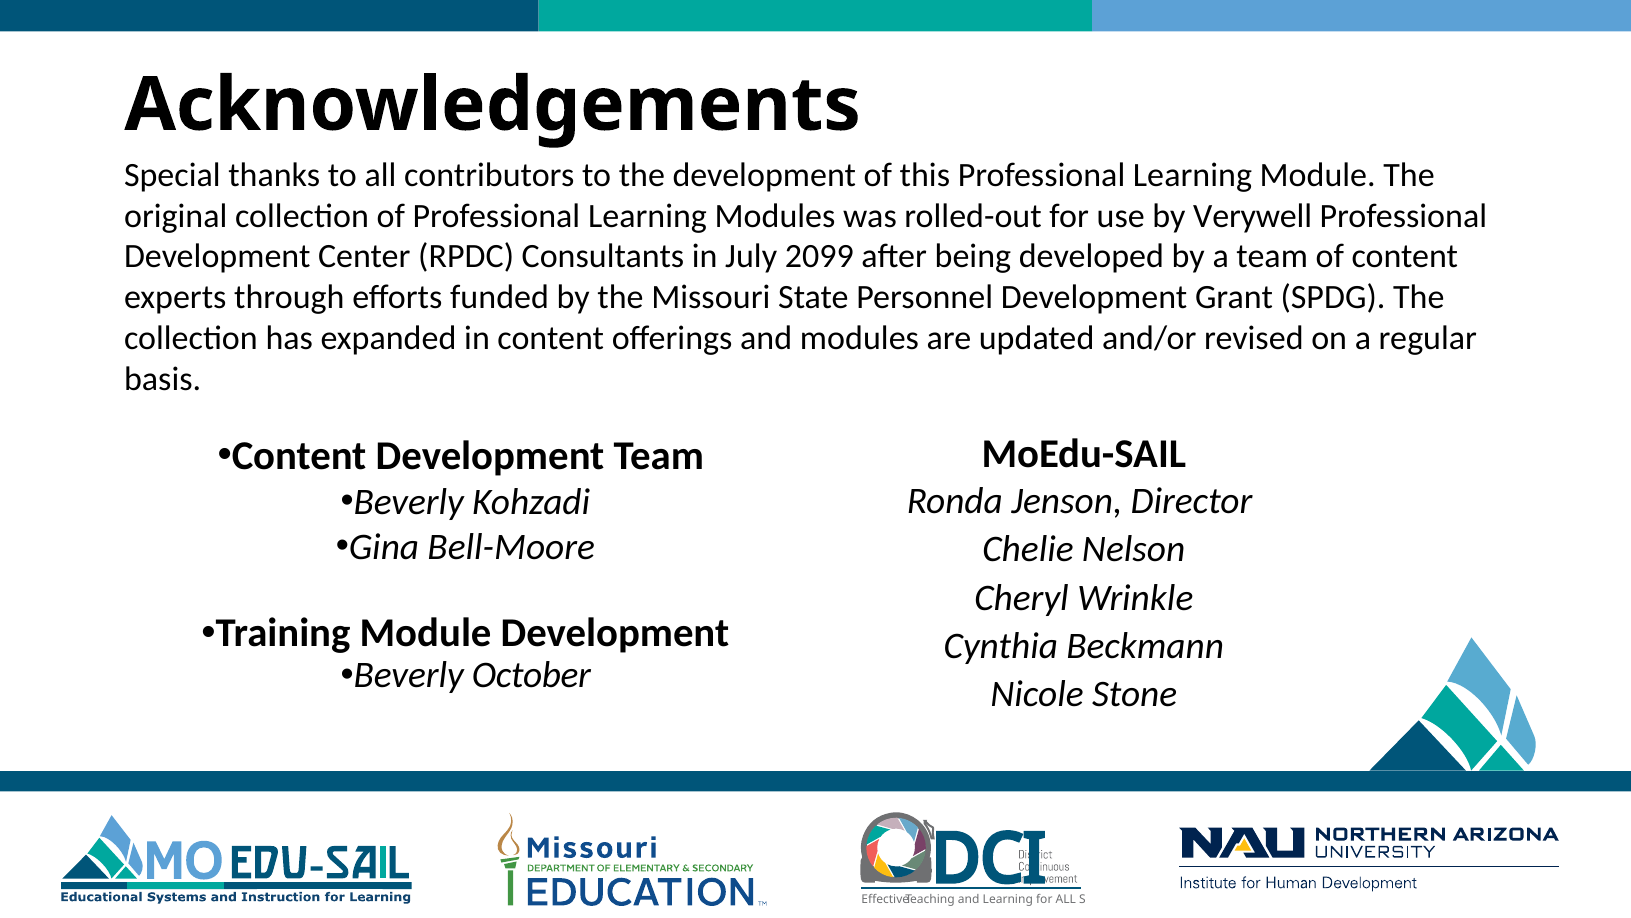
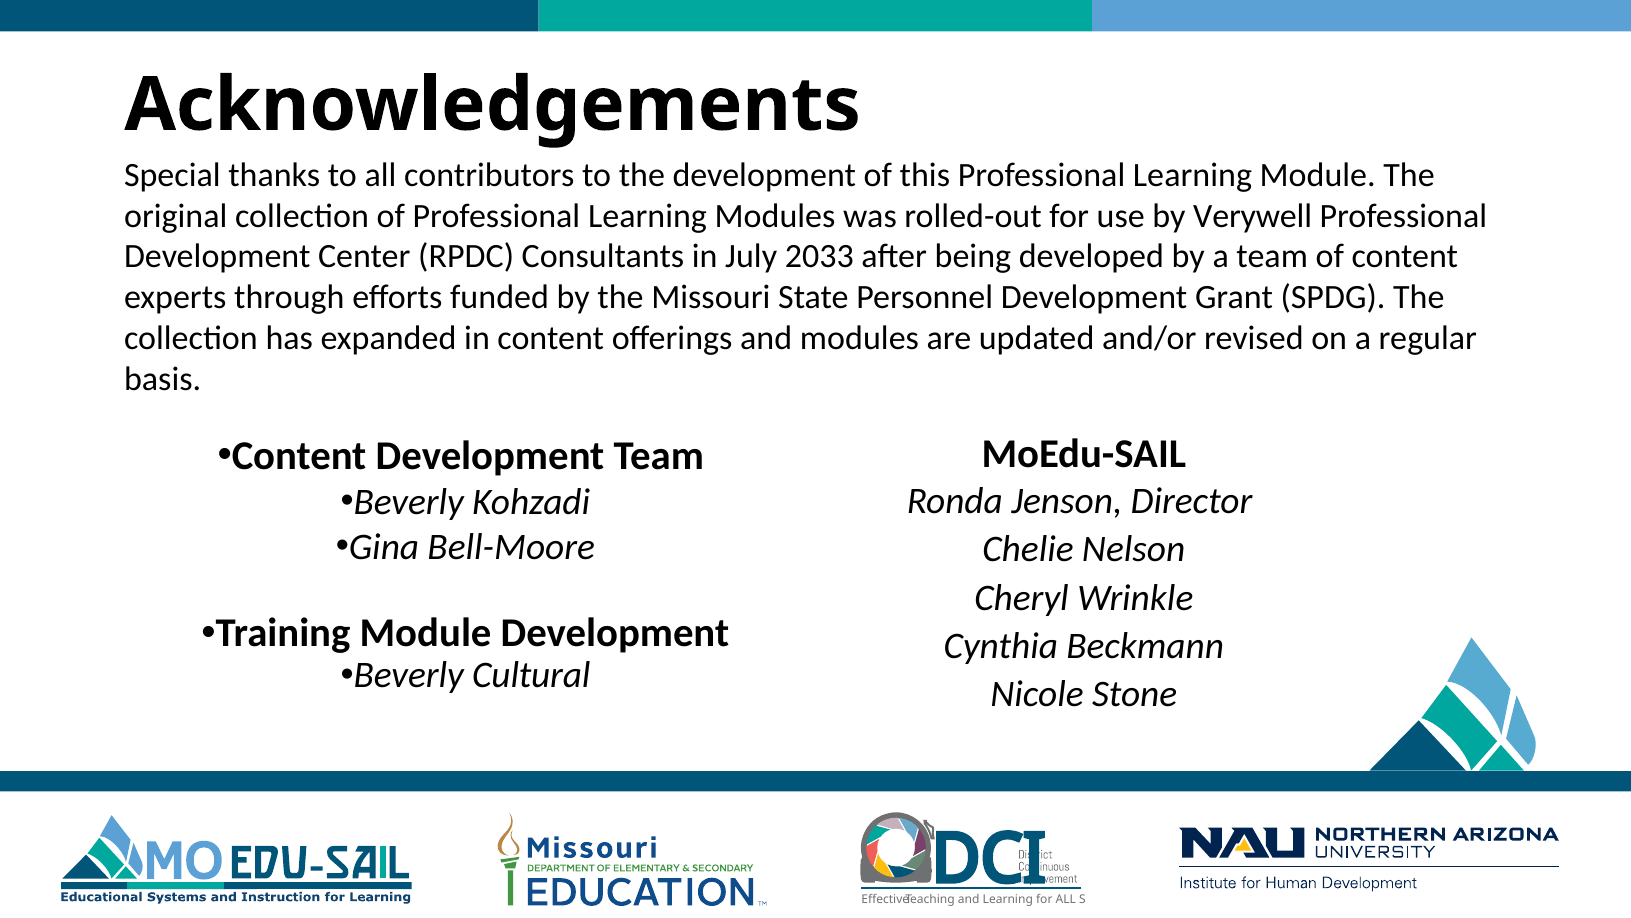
2099: 2099 -> 2033 (819, 256)
October: October -> Cultural (531, 675)
